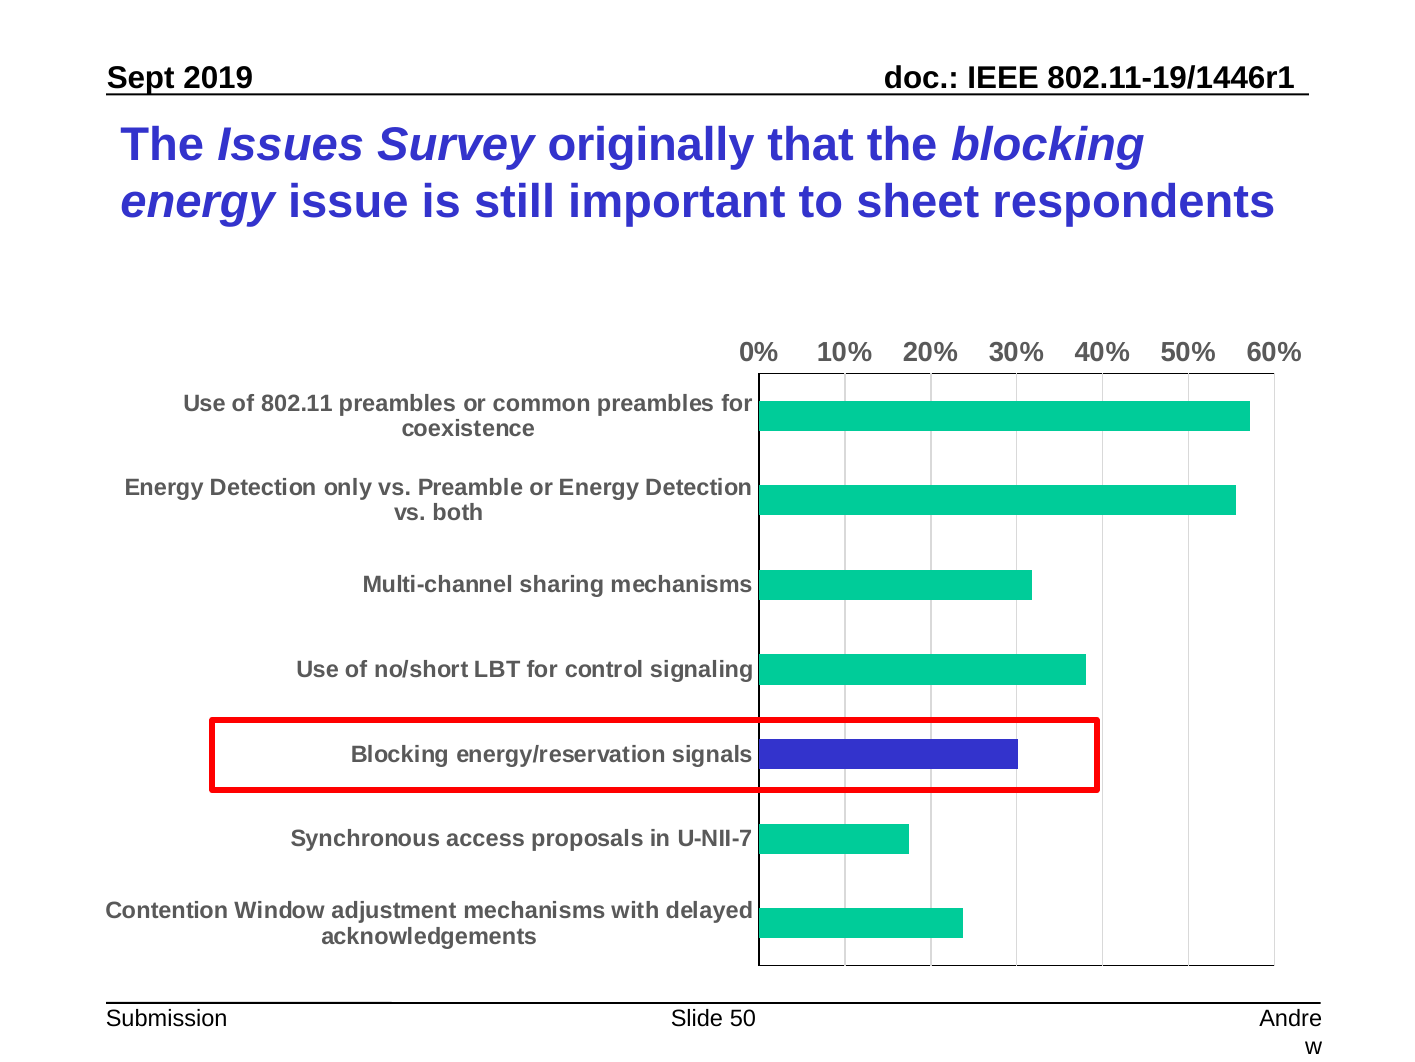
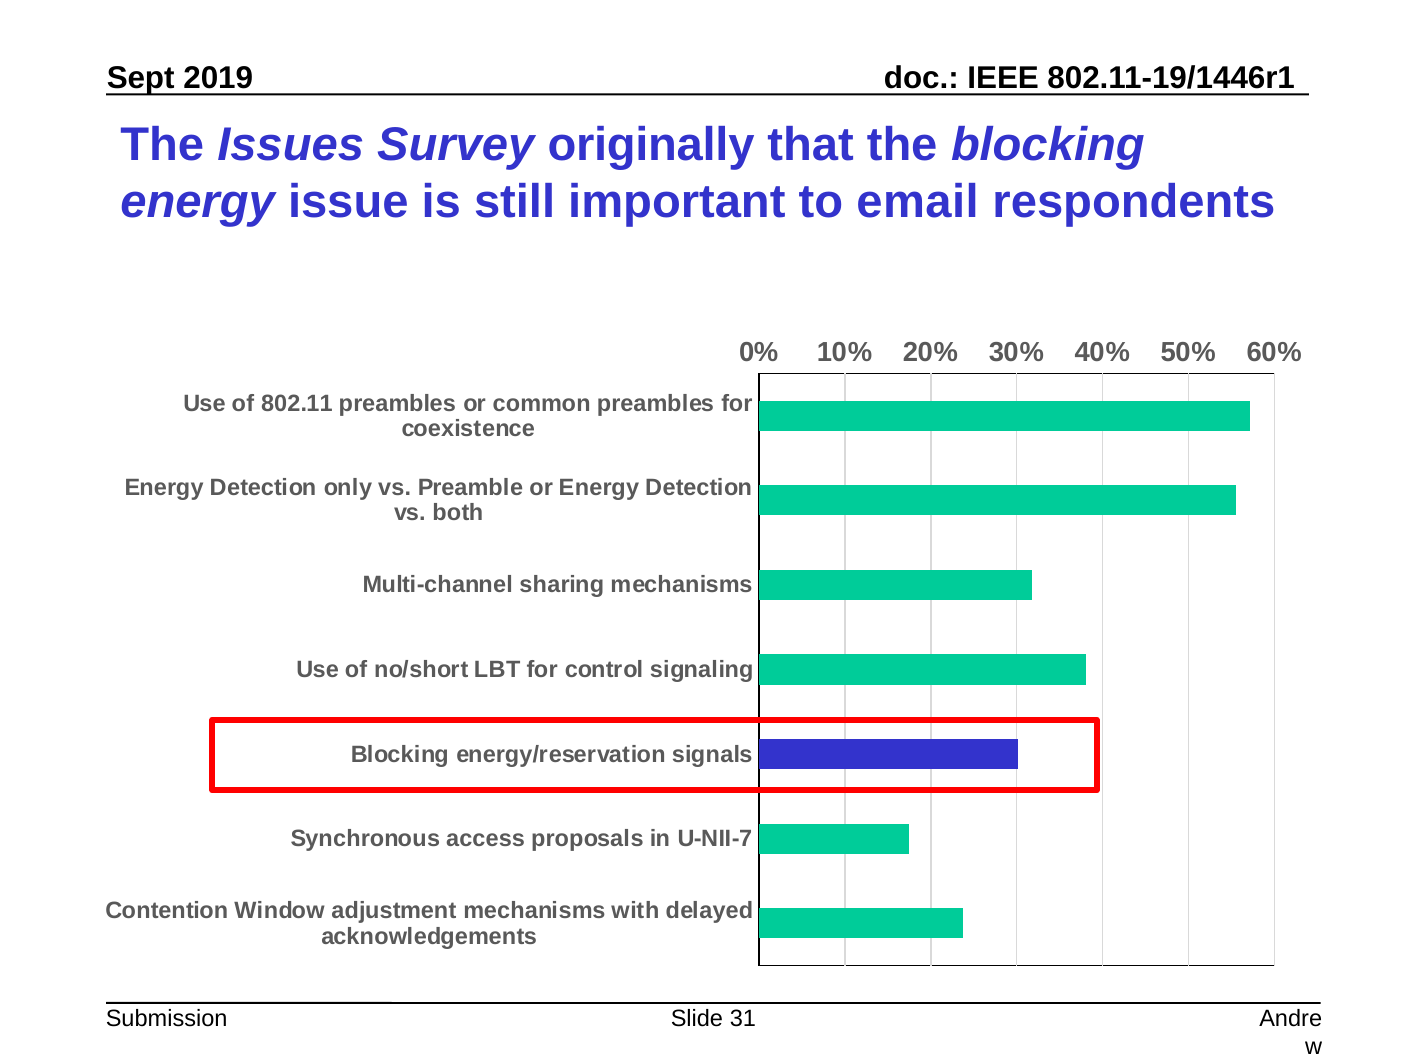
sheet: sheet -> email (918, 201)
50: 50 -> 31 (743, 1018)
